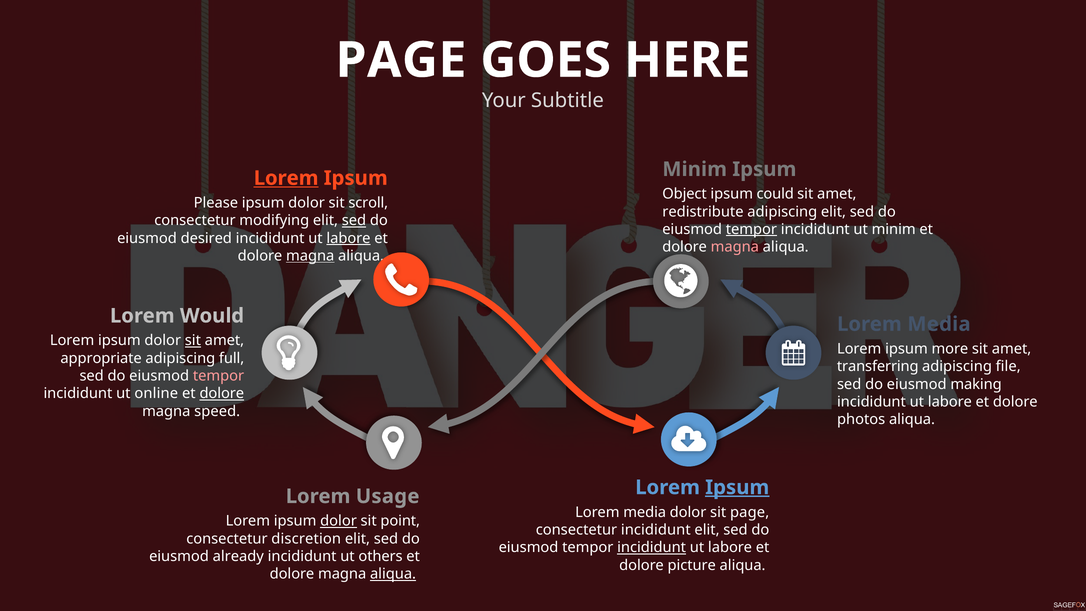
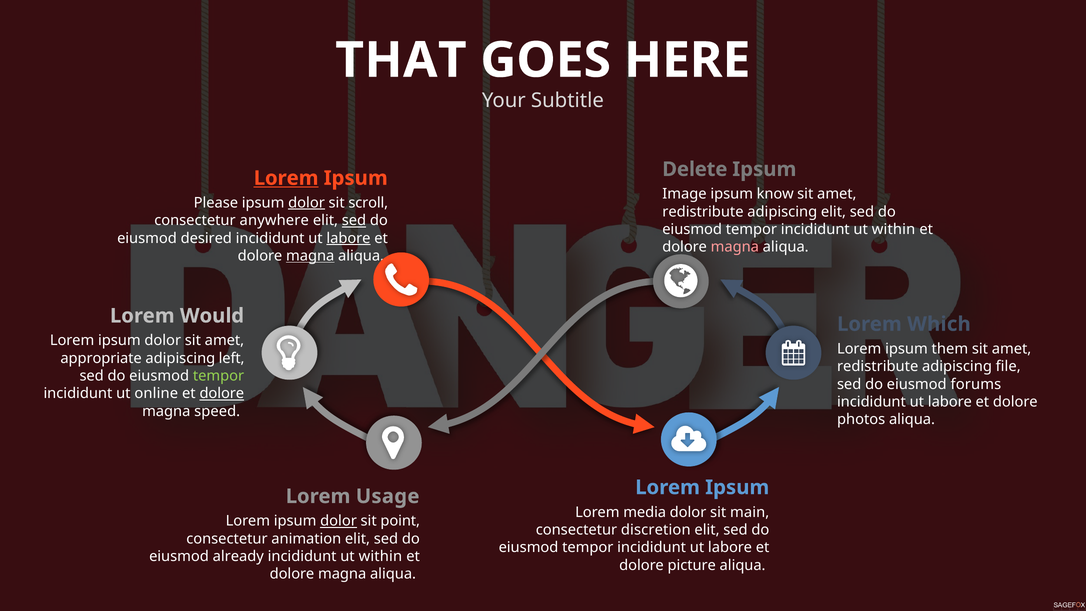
PAGE: PAGE -> THAT (401, 60)
Minim: Minim -> Delete (695, 169)
Object: Object -> Image (684, 194)
could: could -> know (775, 194)
dolor underline: none -> present (307, 203)
modifying: modifying -> anywhere (274, 220)
tempor underline: present -> none (751, 229)
minim: minim -> within (894, 229)
Media: Media -> Which (939, 324)
sit underline: present -> none (193, 340)
more: more -> them (950, 349)
full: full -> left (232, 358)
transferring: transferring -> redistribute (878, 366)
tempor colour: pink -> light green (219, 376)
making: making -> forums (976, 384)
Ipsum underline: present -> none (737, 487)
sit page: page -> main (750, 512)
consectetur incididunt: incididunt -> discretion (656, 530)
discretion: discretion -> animation (306, 539)
incididunt underline: present -> none (652, 547)
others: others -> within (380, 556)
aliqua underline: present -> none (393, 574)
